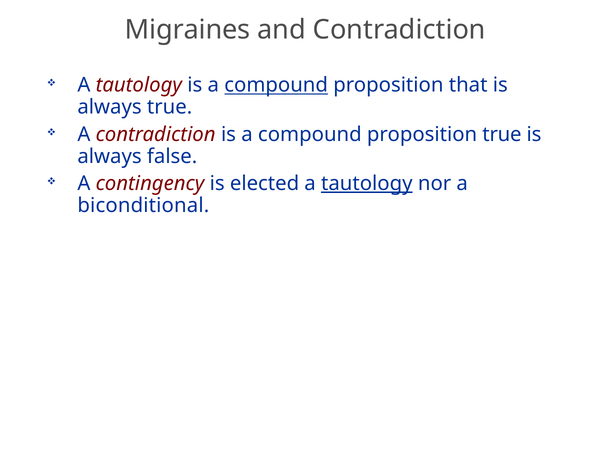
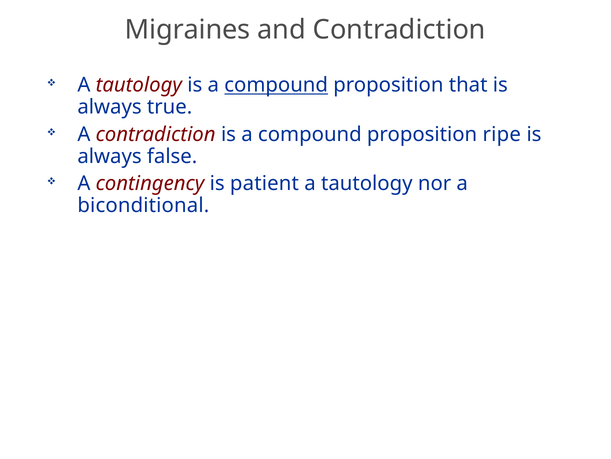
proposition true: true -> ripe (502, 134)
elected: elected -> patient (264, 183)
tautology underline: present -> none (367, 183)
